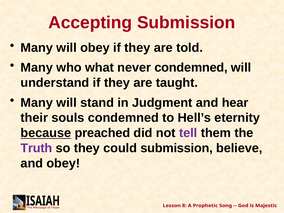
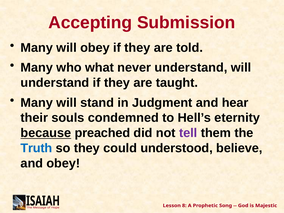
never condemned: condemned -> understand (191, 68)
Truth colour: purple -> blue (36, 148)
could submission: submission -> understood (177, 148)
